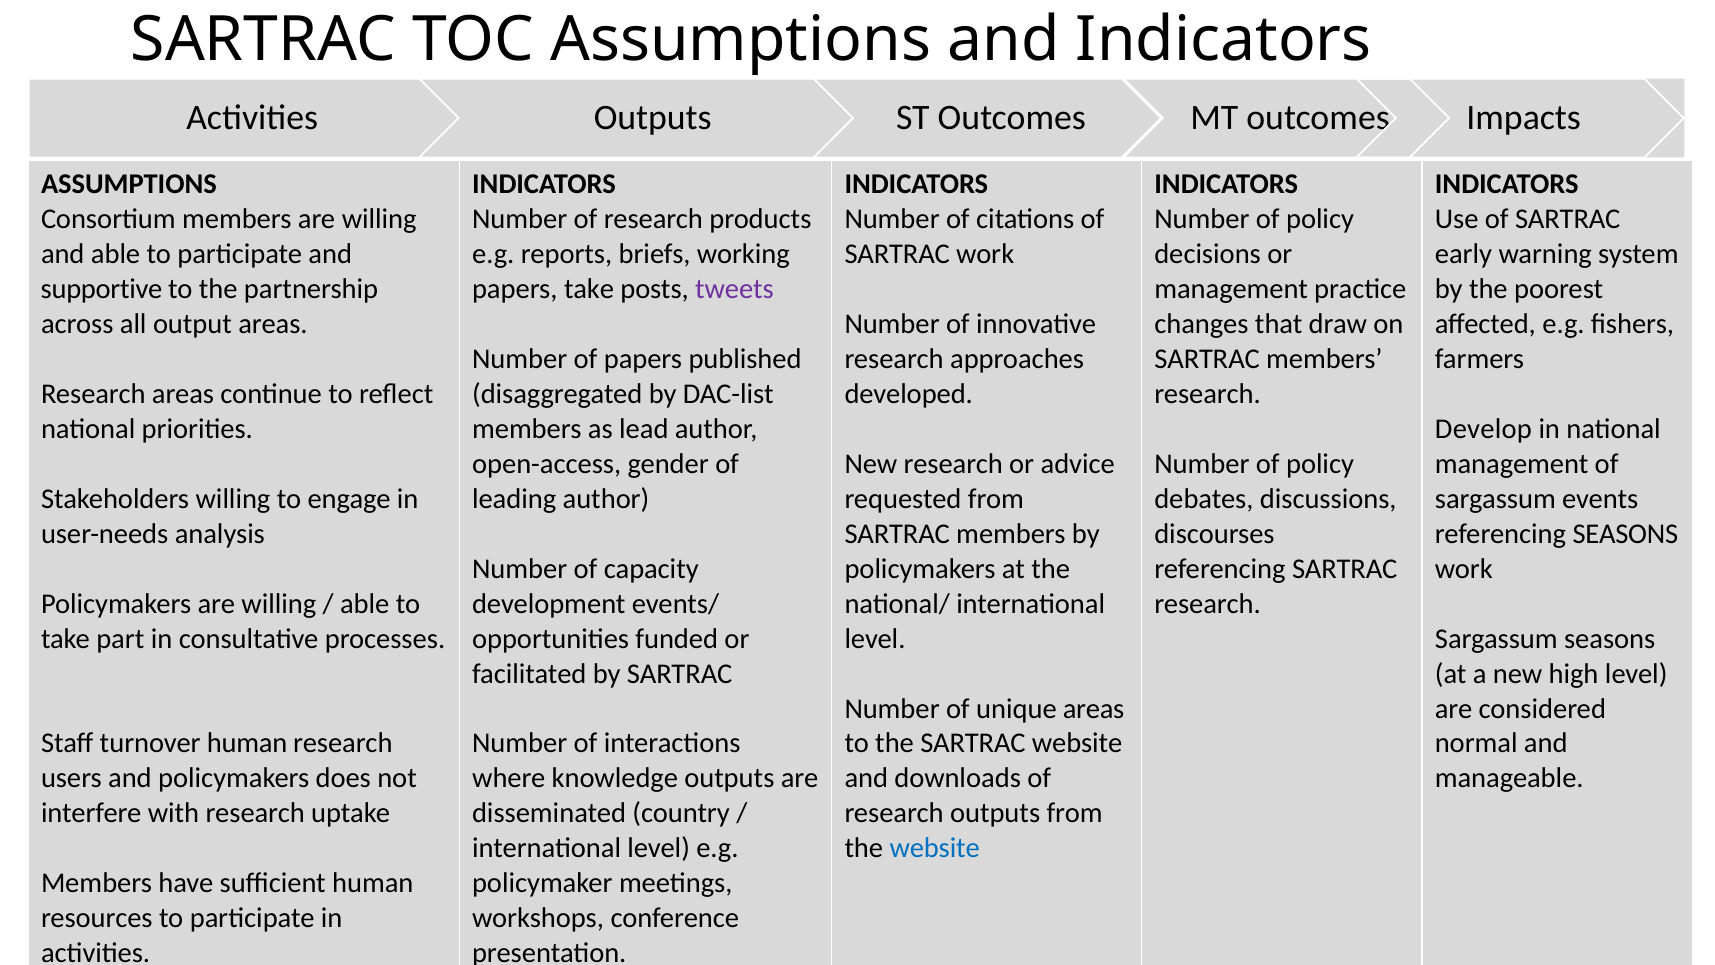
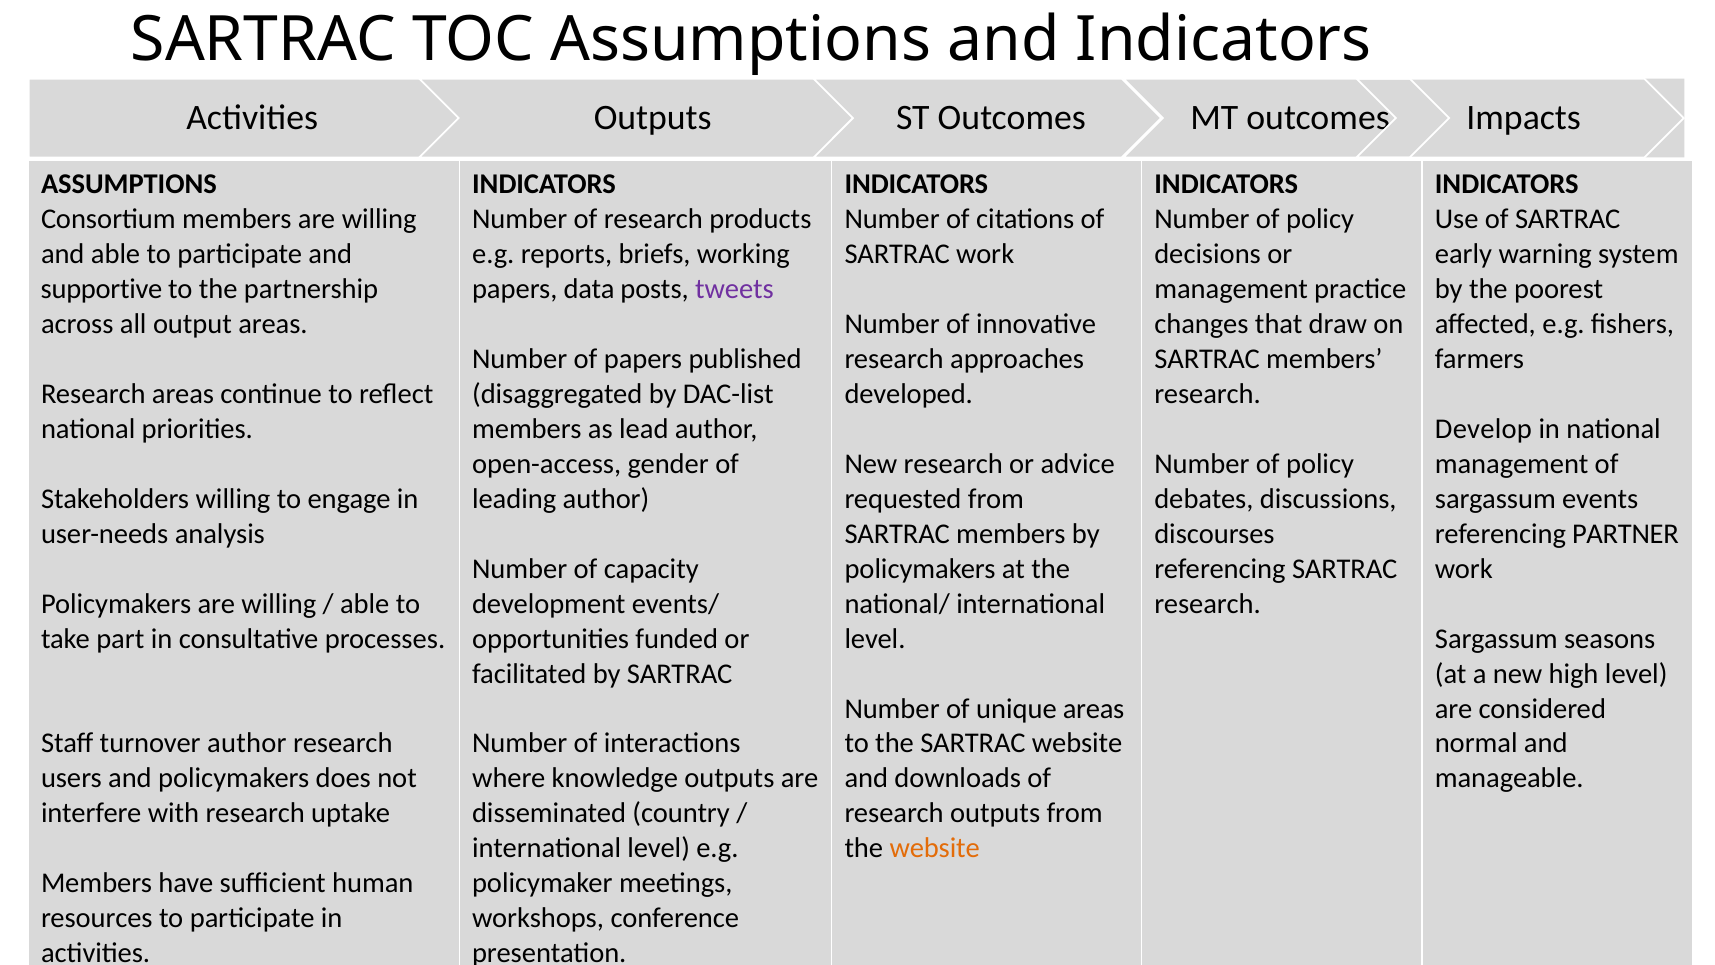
papers take: take -> data (589, 289)
referencing SEASONS: SEASONS -> PARTNER (1625, 534)
turnover human: human -> author (247, 743)
website colour: blue -> orange (935, 848)
